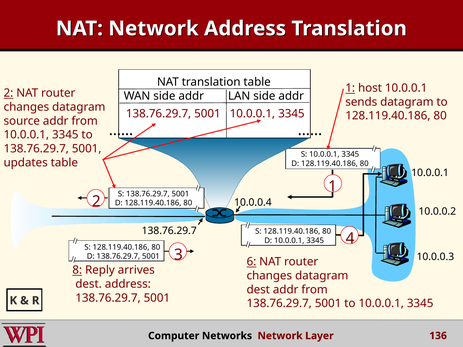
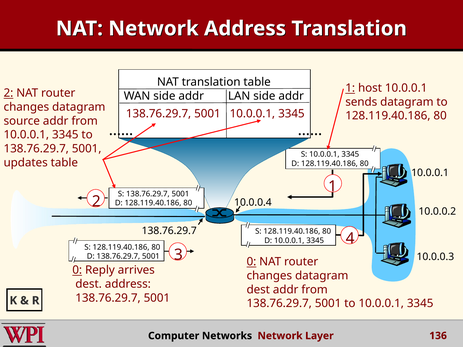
6: 6 -> 0 (251, 262)
8: 8 -> 0 (77, 270)
